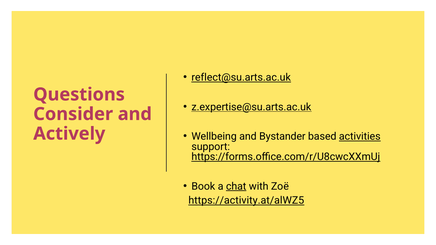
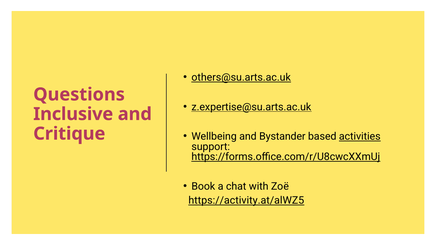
reflect@su.arts.ac.uk: reflect@su.arts.ac.uk -> others@su.arts.ac.uk (241, 78)
Consider: Consider -> Inclusive (73, 114)
Actively: Actively -> Critique (69, 134)
chat underline: present -> none (236, 187)
